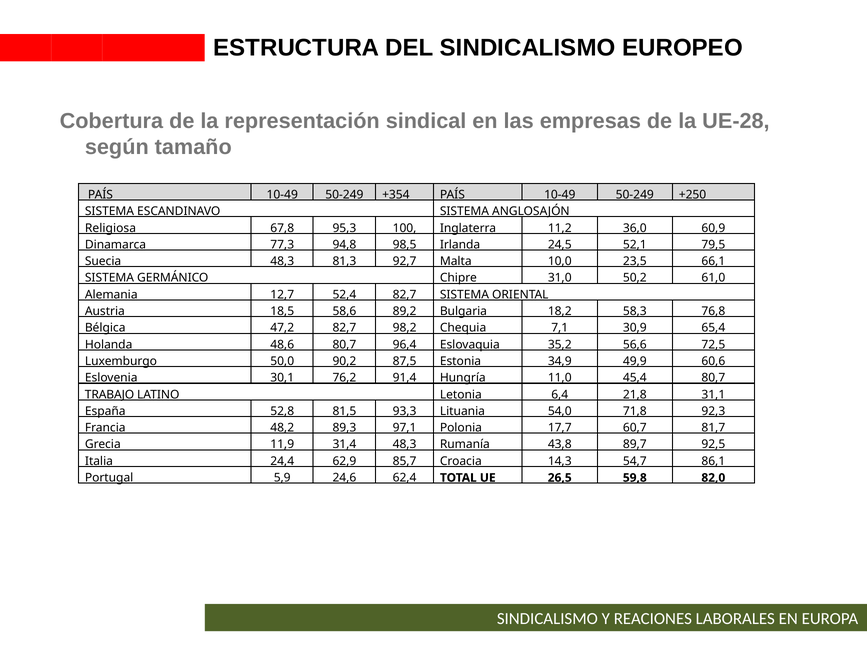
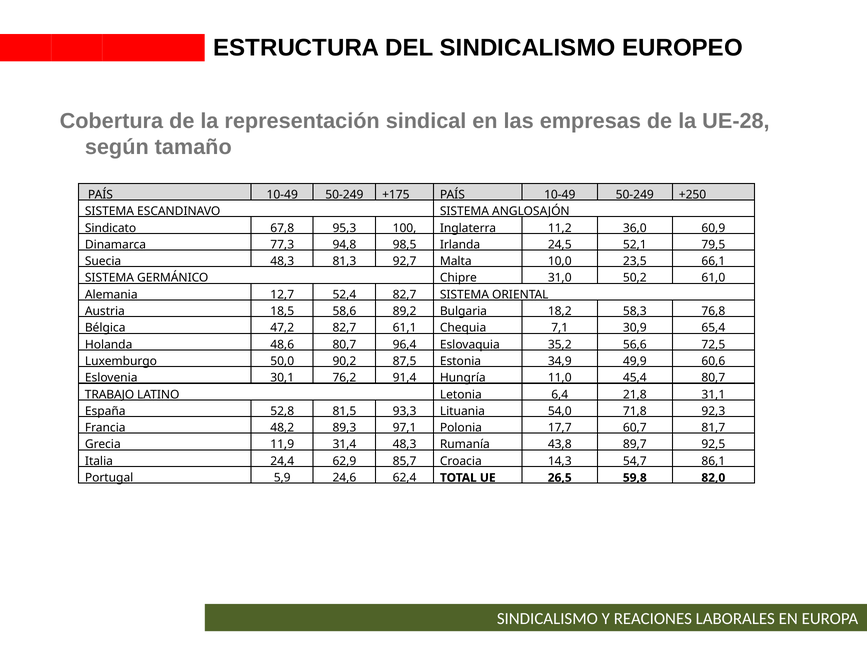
+354: +354 -> +175 (396, 195)
Religiosa: Religiosa -> Sindicato (111, 228)
98,2: 98,2 -> 61,1 (405, 328)
